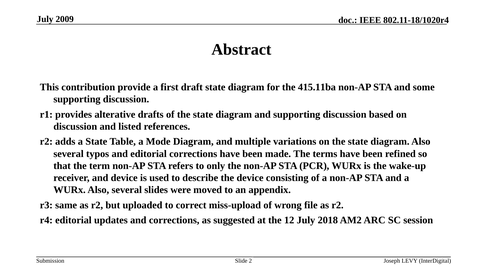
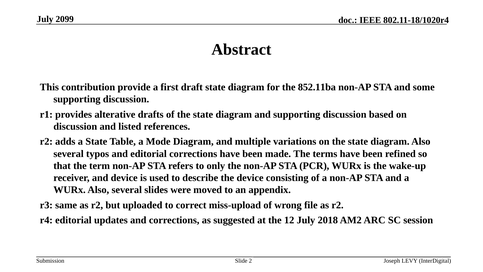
2009: 2009 -> 2099 (65, 19)
415.11ba: 415.11ba -> 852.11ba (317, 87)
